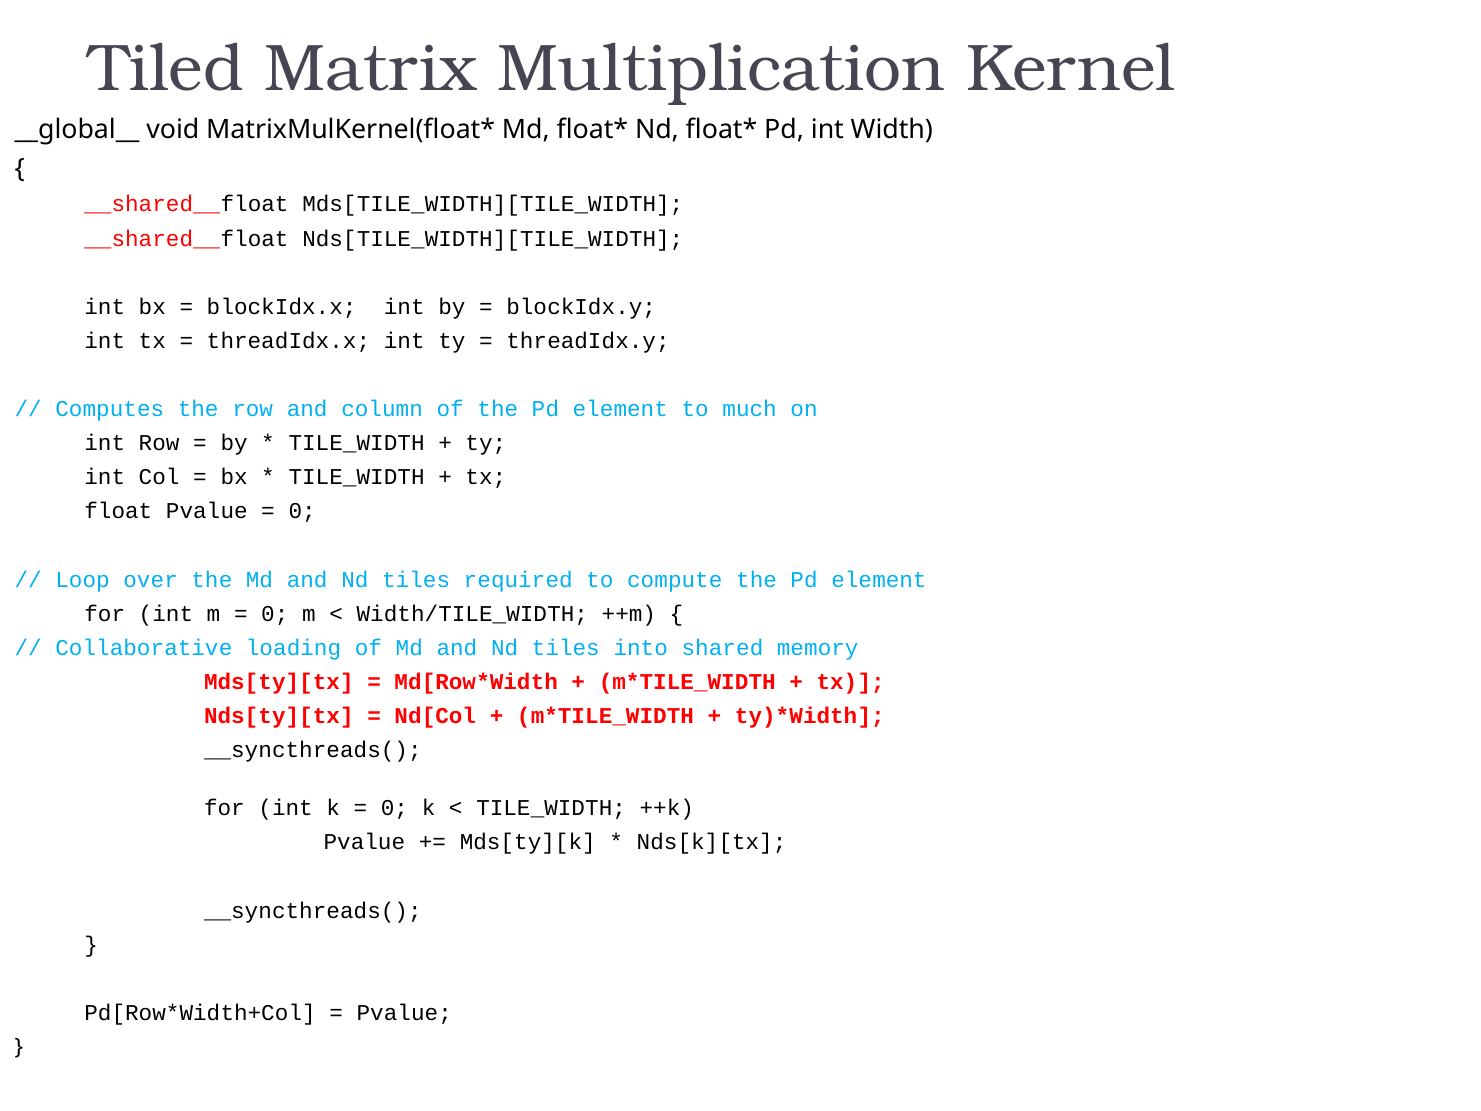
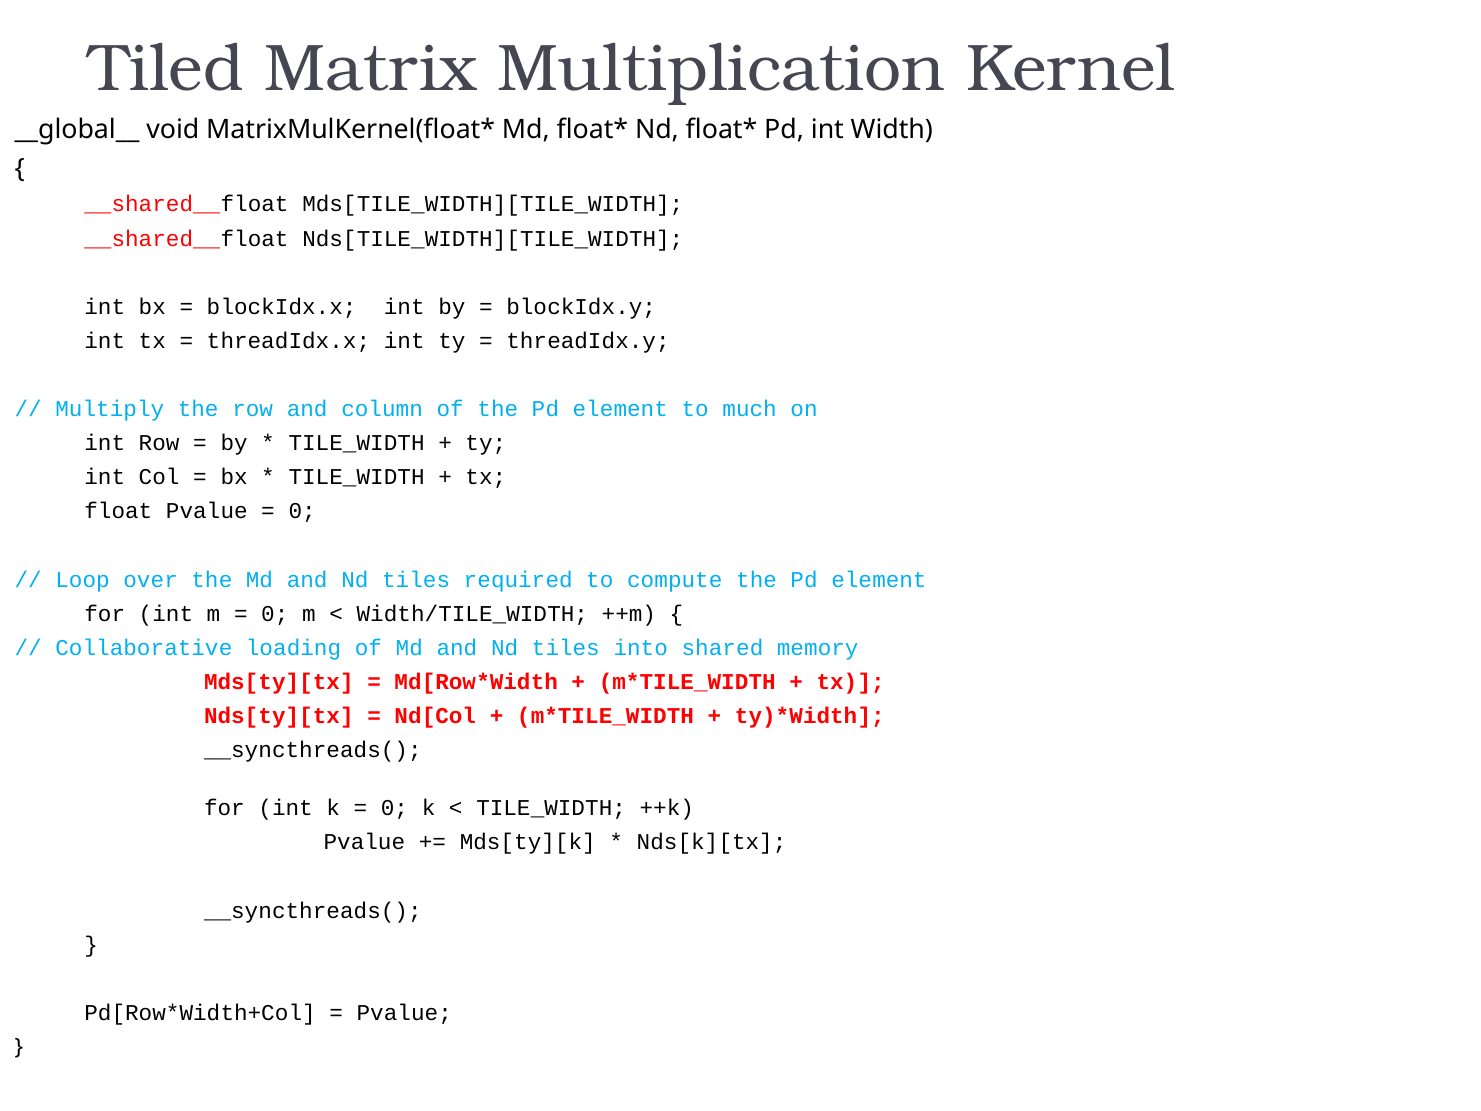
Computes: Computes -> Multiply (110, 409)
